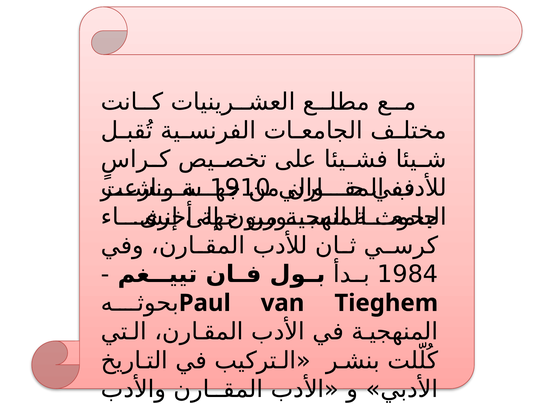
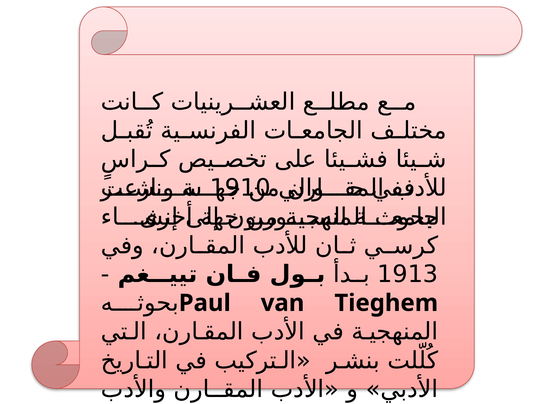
1984: 1984 -> 1913 (408, 274)
